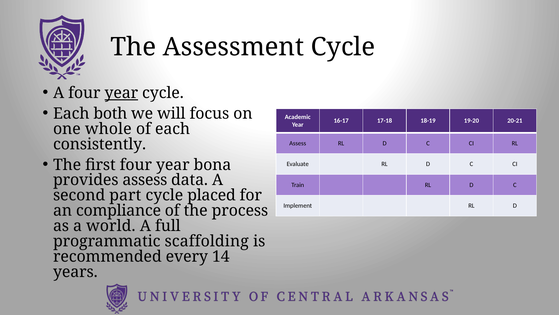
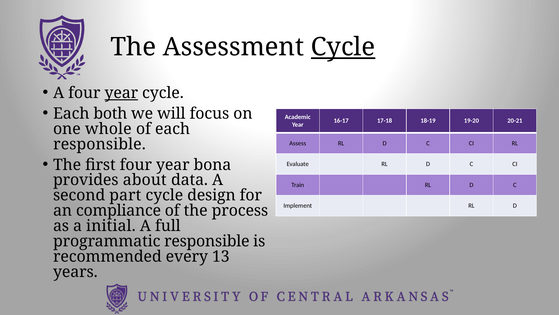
Cycle underline: none -> present (343, 47)
consistently: consistently -> responsible (99, 144)
provides assess: assess -> about (145, 180)
placed: placed -> design (211, 195)
world: world -> initial (111, 226)
programmatic scaffolding: scaffolding -> responsible (207, 241)
14: 14 -> 13 (221, 256)
